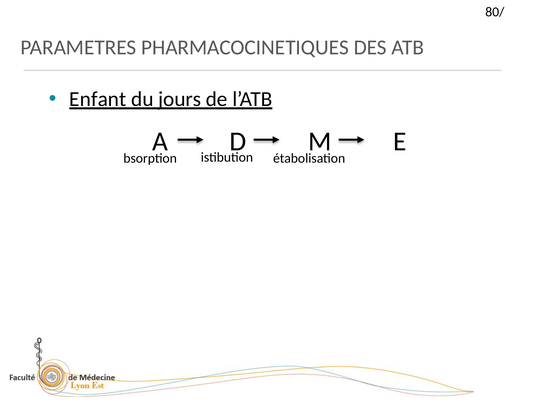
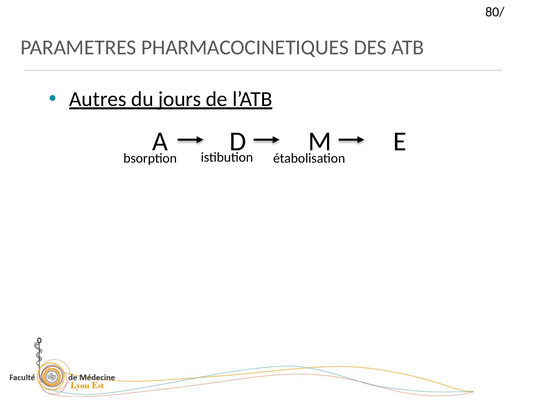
Enfant: Enfant -> Autres (98, 99)
